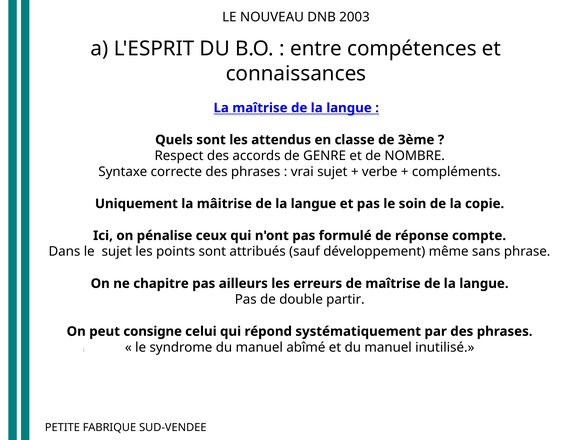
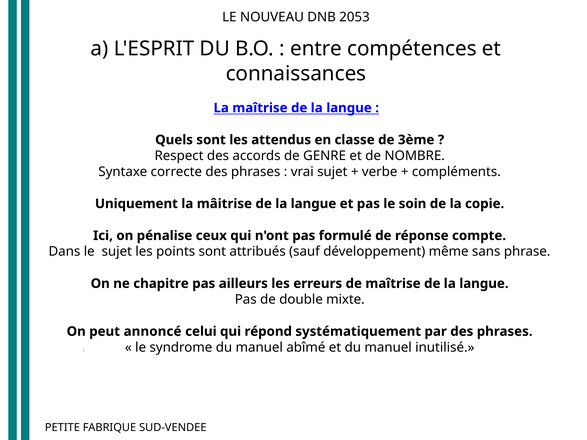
2003: 2003 -> 2053 (354, 17)
partir: partir -> mixte (345, 300)
consigne: consigne -> annoncé (153, 332)
